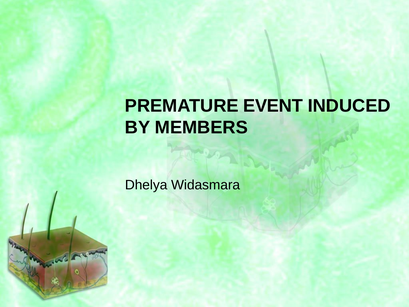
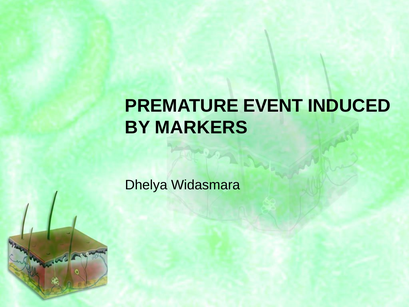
MEMBERS: MEMBERS -> MARKERS (201, 128)
